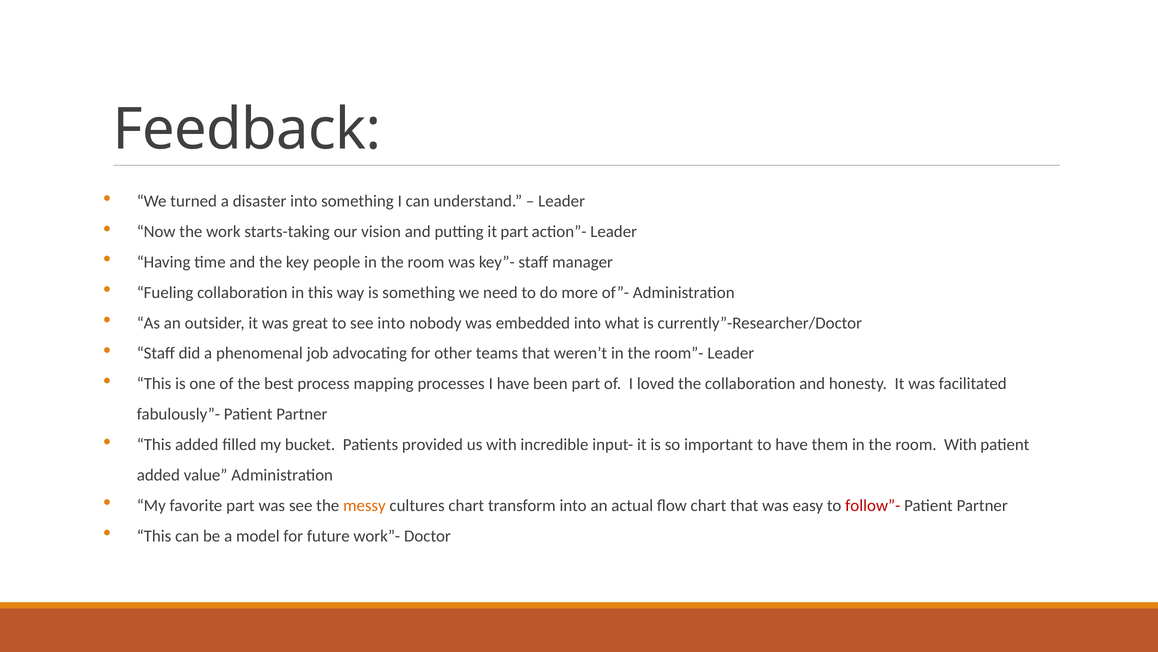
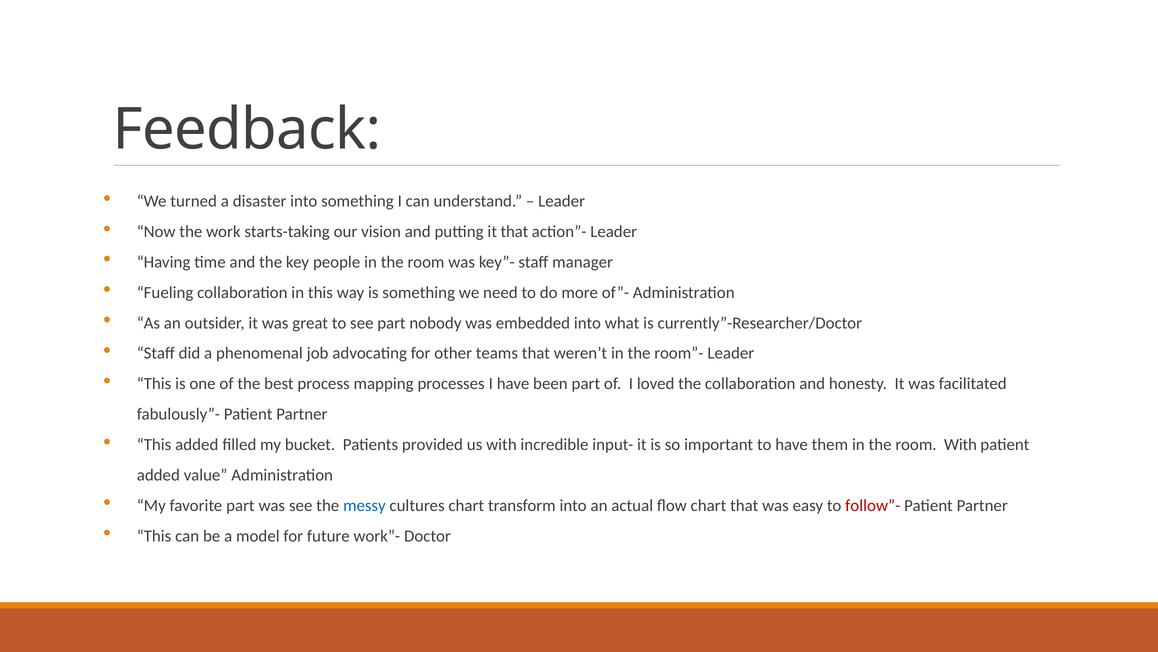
it part: part -> that (514, 231)
see into: into -> part (391, 323)
messy colour: orange -> blue (364, 505)
